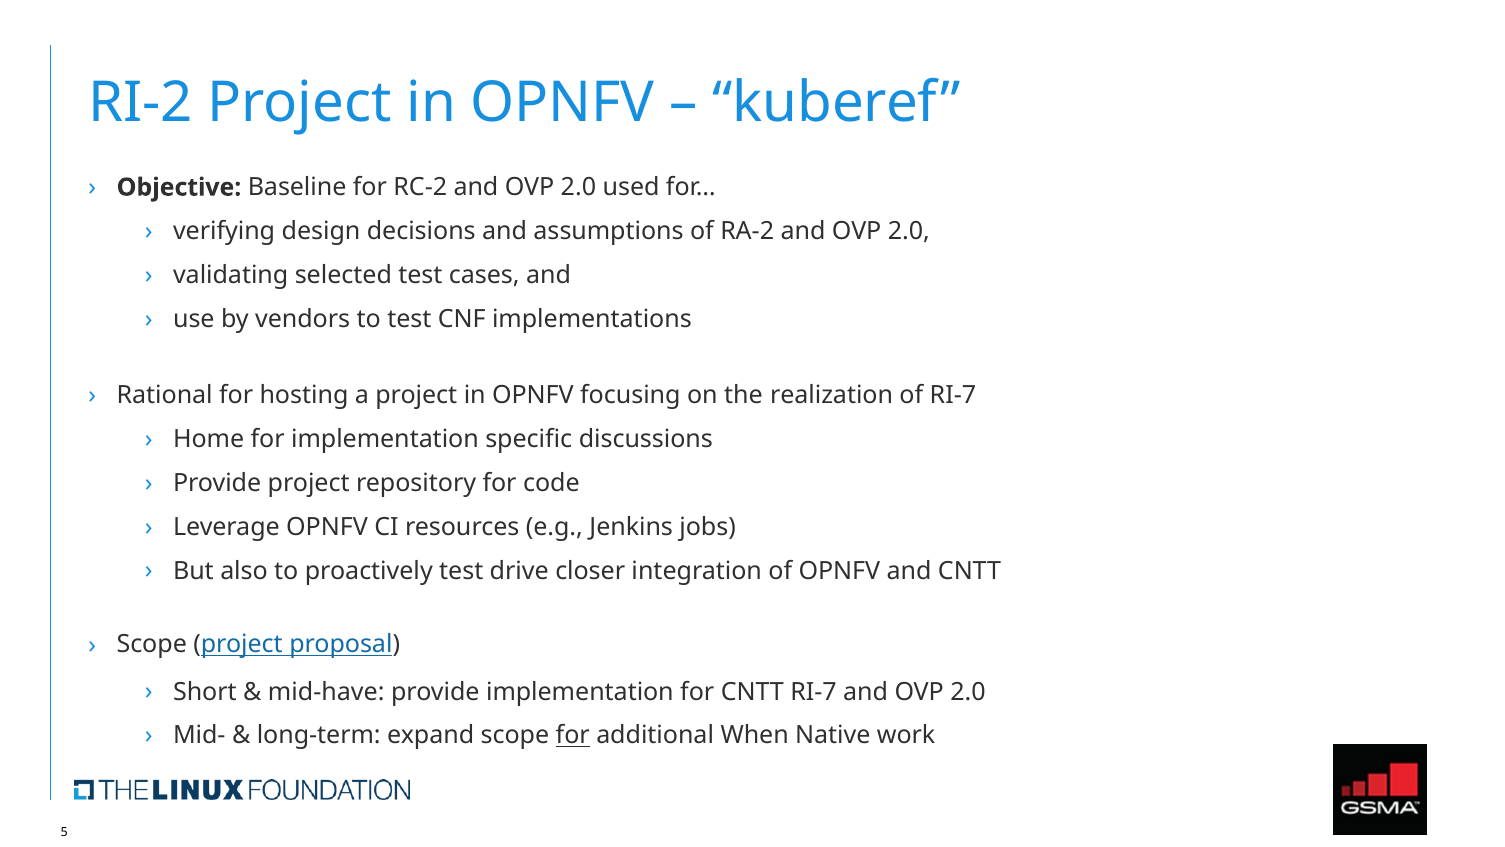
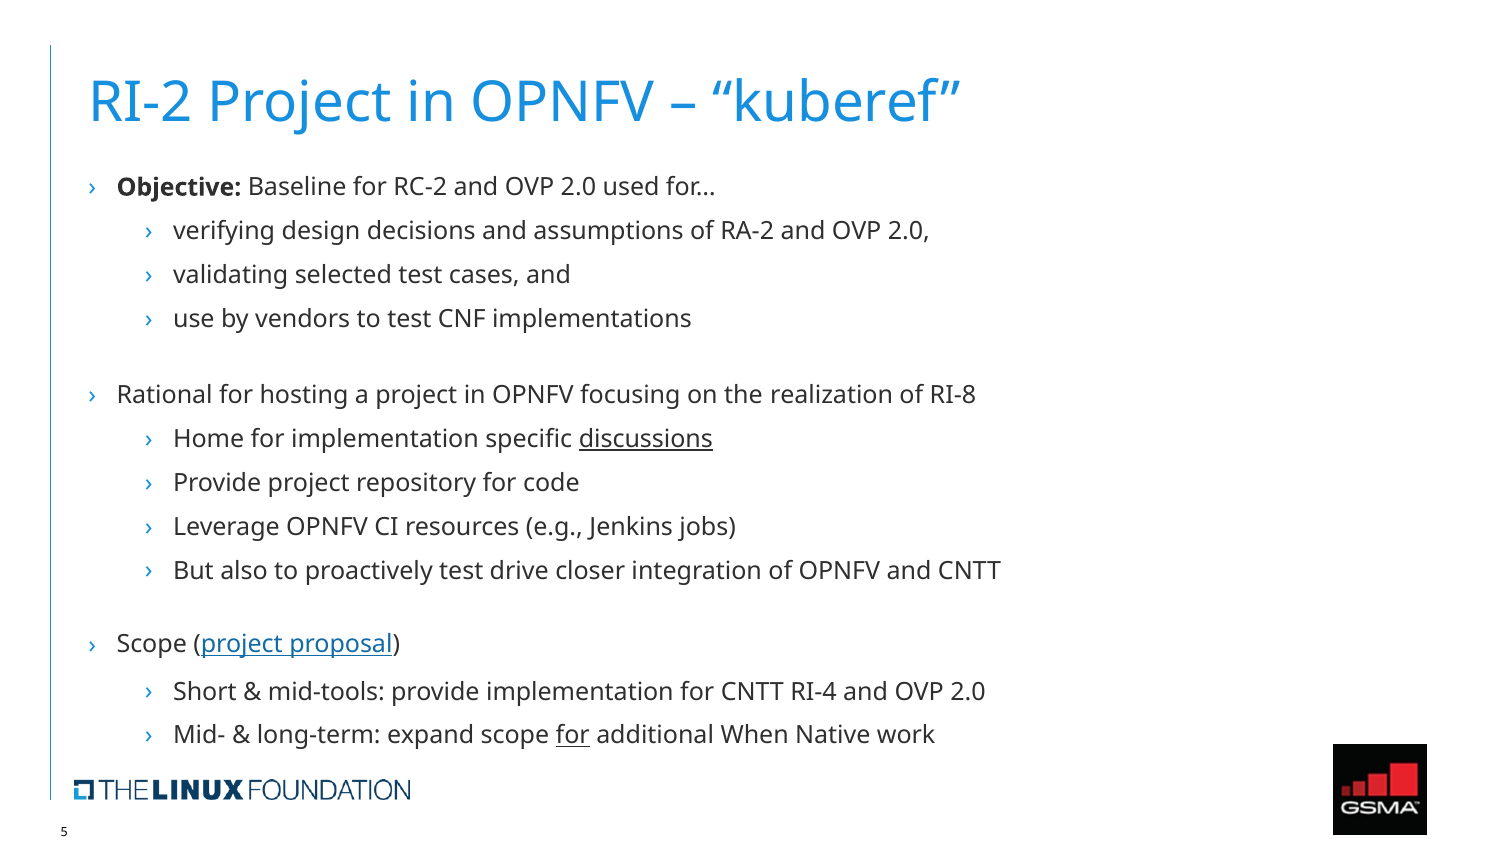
of RI-7: RI-7 -> RI-8 (953, 395)
discussions underline: none -> present (646, 439)
mid-have: mid-have -> mid-tools (326, 691)
CNTT RI-7: RI-7 -> RI-4 (814, 691)
